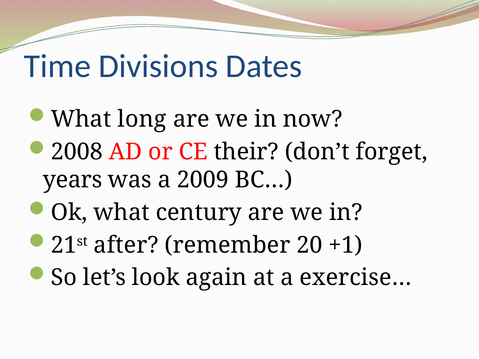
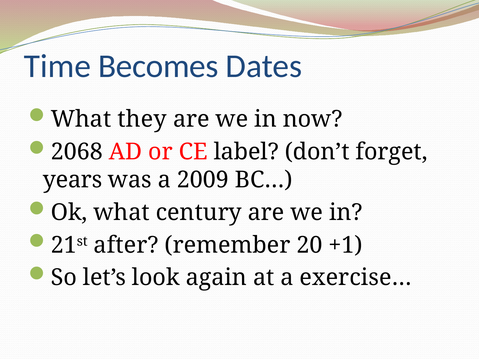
Divisions: Divisions -> Becomes (158, 66)
long: long -> they (142, 119)
2008: 2008 -> 2068 (77, 152)
their: their -> label (246, 152)
